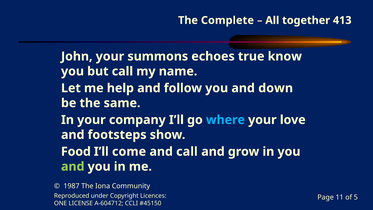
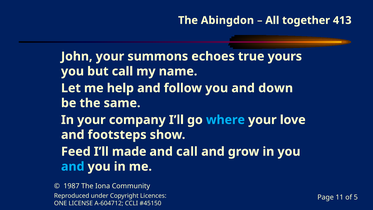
Complete: Complete -> Abingdon (227, 20)
know: know -> yours (285, 56)
Food: Food -> Feed (76, 151)
come: come -> made (129, 151)
and colour: light green -> light blue (73, 166)
